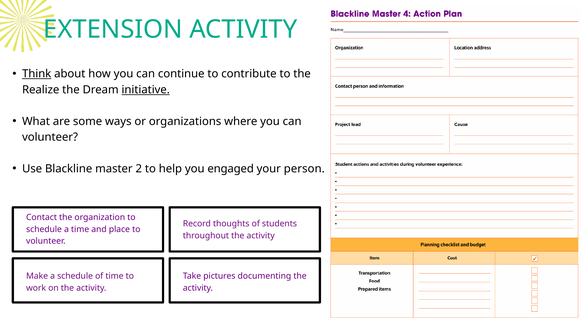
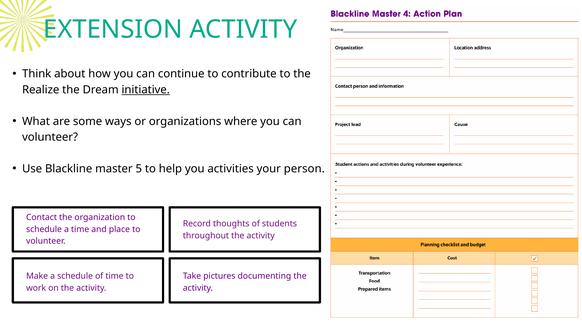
Think underline: present -> none (37, 74)
2: 2 -> 5 (139, 169)
engaged: engaged -> activities (231, 169)
